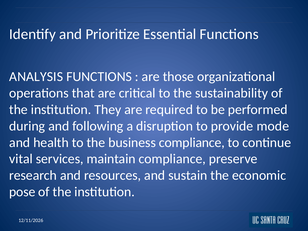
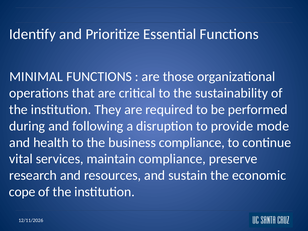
ANALYSIS: ANALYSIS -> MINIMAL (36, 77)
pose: pose -> cope (22, 192)
